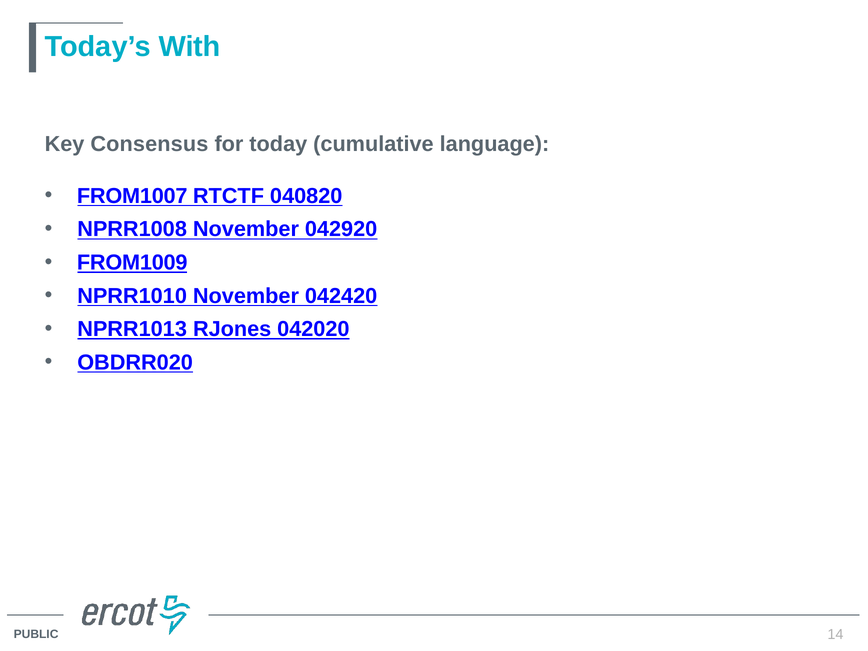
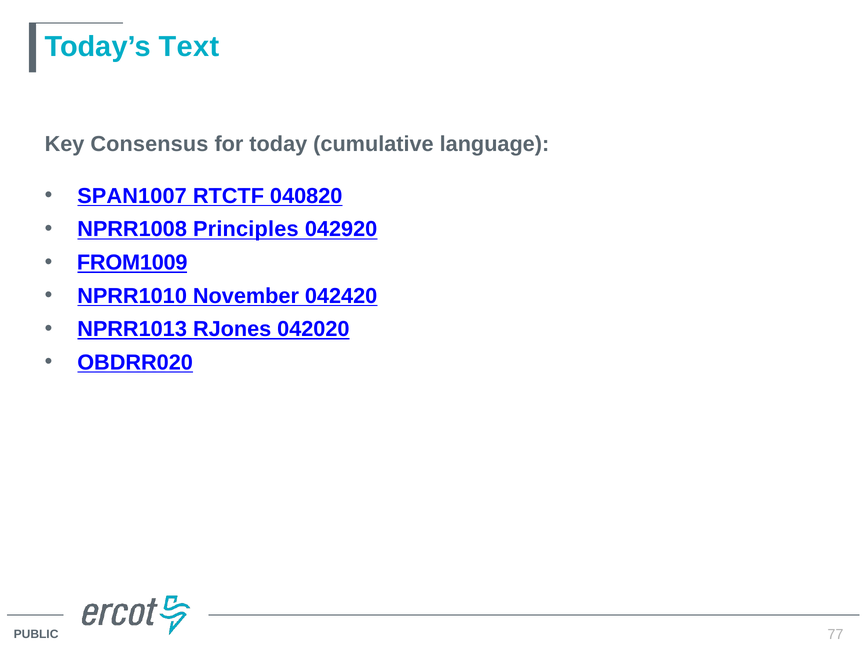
With: With -> Text (189, 47)
FROM1007: FROM1007 -> SPAN1007 (132, 196)
NPRR1008 November: November -> Principles (246, 229)
14: 14 -> 77 (835, 634)
